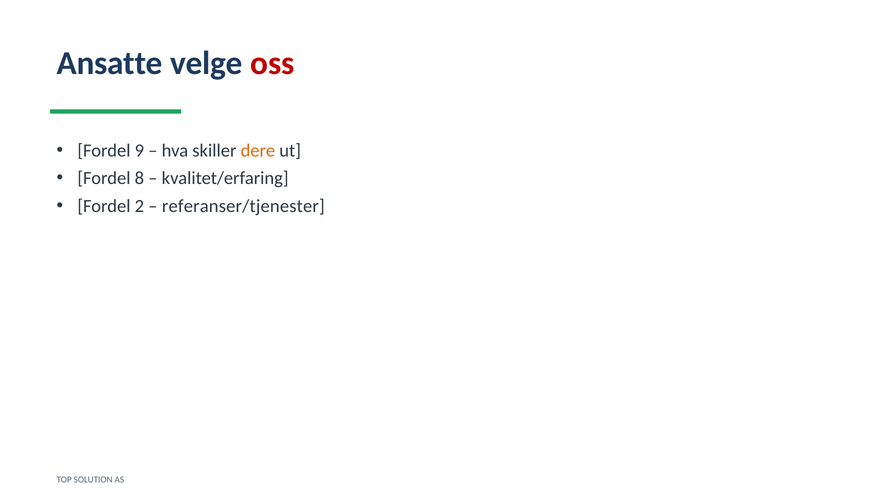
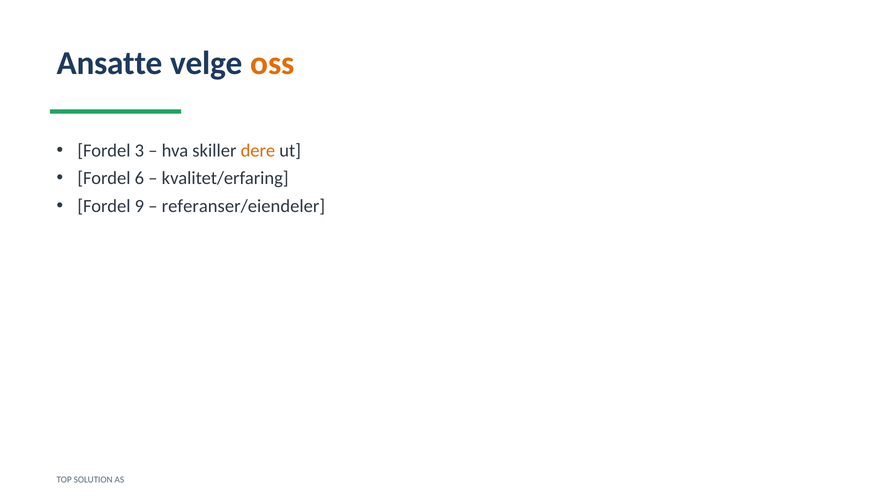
oss colour: red -> orange (272, 63)
9: 9 -> 3 (139, 151)
8: 8 -> 6 (139, 178)
2: 2 -> 9 (139, 206)
referanser/tjenester: referanser/tjenester -> referanser/eiendeler (243, 206)
